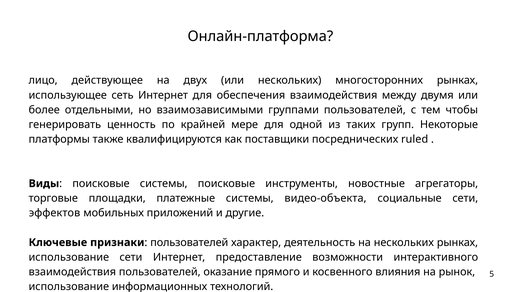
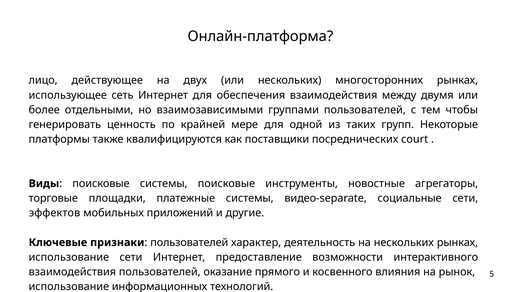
ruled: ruled -> court (415, 140)
видео-объекта: видео-объекта -> видео-separate (326, 199)
